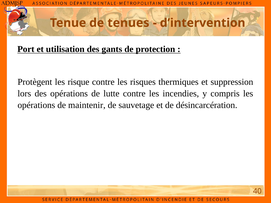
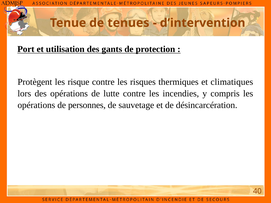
suppression: suppression -> climatiques (232, 82)
maintenir: maintenir -> personnes (87, 105)
